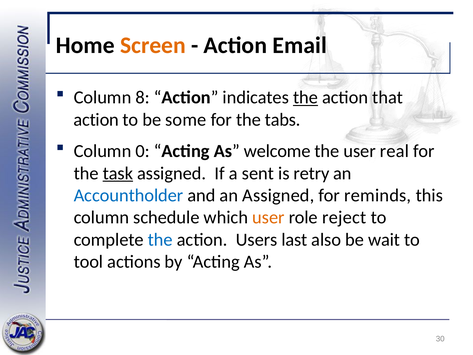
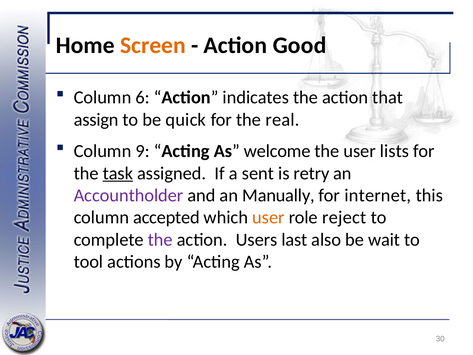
Email: Email -> Good (300, 45)
8: 8 -> 6 (143, 97)
the underline: present -> none (305, 97)
action: action -> assign (96, 120)
some: some -> quick (186, 120)
tabs: tabs -> real (283, 120)
0: 0 -> 9 (143, 151)
real: real -> lists (395, 151)
Accountholder colour: blue -> purple (129, 195)
an Assigned: Assigned -> Manually (278, 195)
reminds: reminds -> internet (378, 195)
schedule: schedule -> accepted (166, 217)
the colour: blue -> purple (160, 239)
